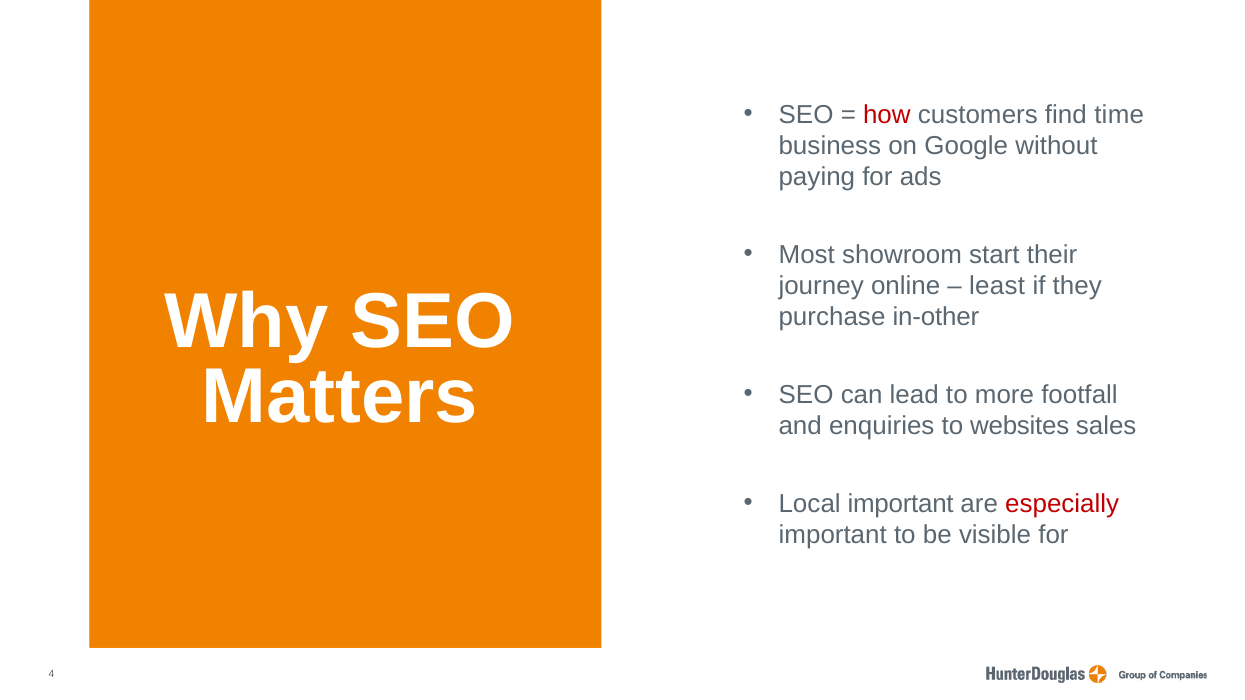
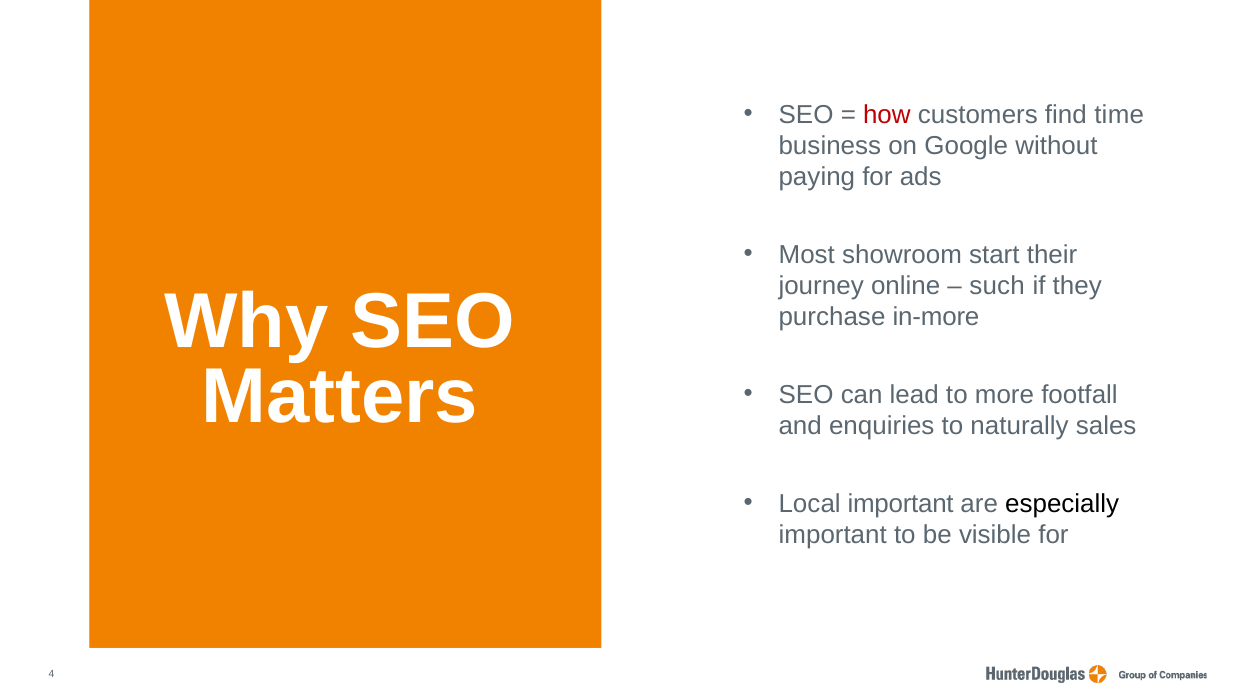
least: least -> such (997, 286)
in-other: in-other -> in-more (936, 317)
websites: websites -> naturally (1020, 426)
especially colour: red -> black (1062, 504)
